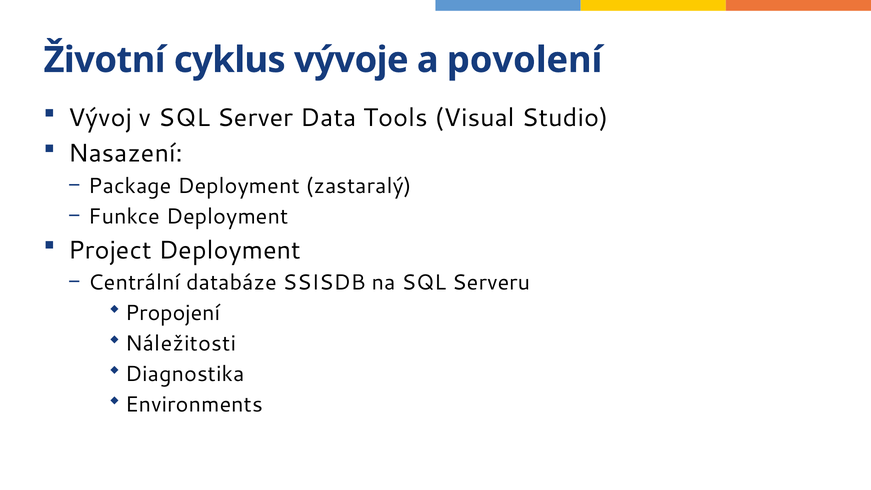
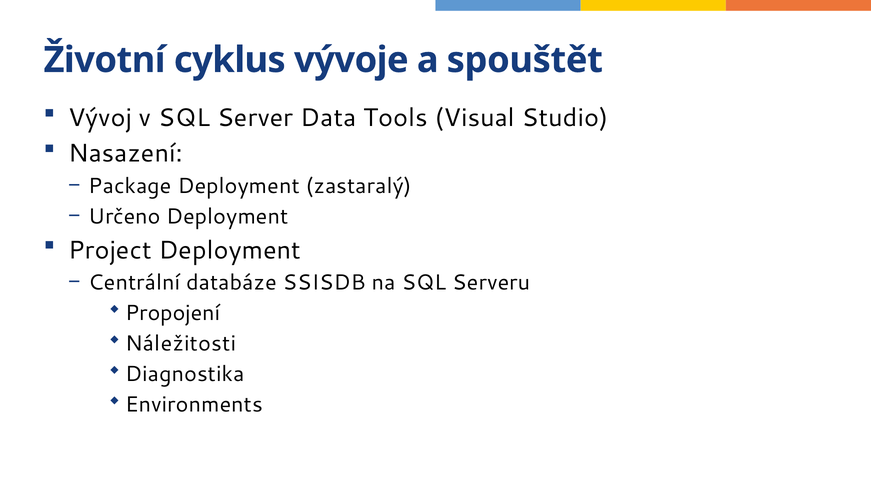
povolení: povolení -> spouštět (525, 60)
Funkce: Funkce -> Určeno (124, 216)
